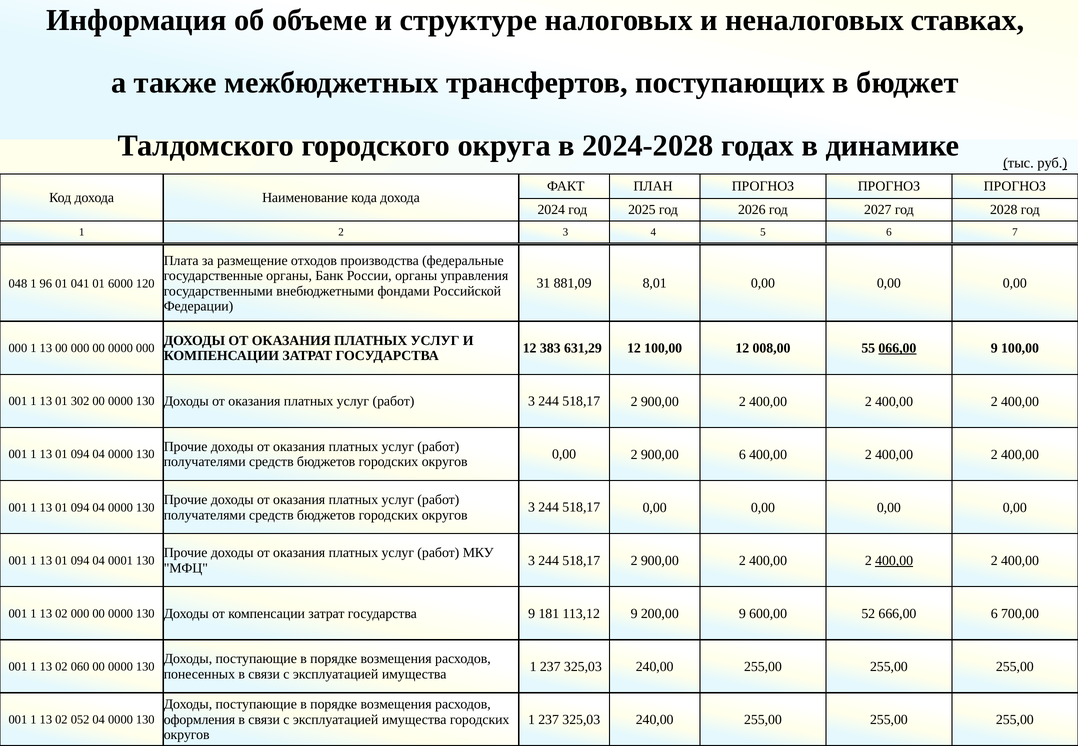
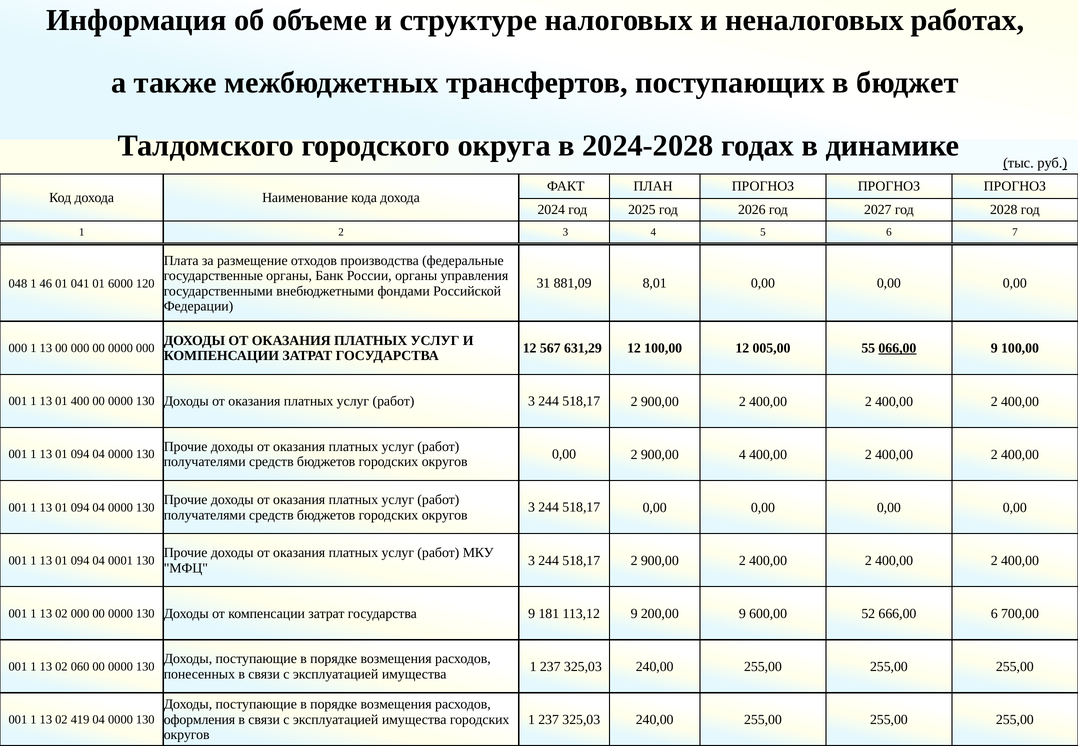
ставках: ставках -> работах (968, 20)
96: 96 -> 46 (46, 284)
383: 383 -> 567 (550, 348)
008,00: 008,00 -> 005,00 (771, 348)
302: 302 -> 400 (80, 401)
900,00 6: 6 -> 4 (742, 455)
400,00 underline: present -> none (894, 561)
052: 052 -> 419 (80, 720)
